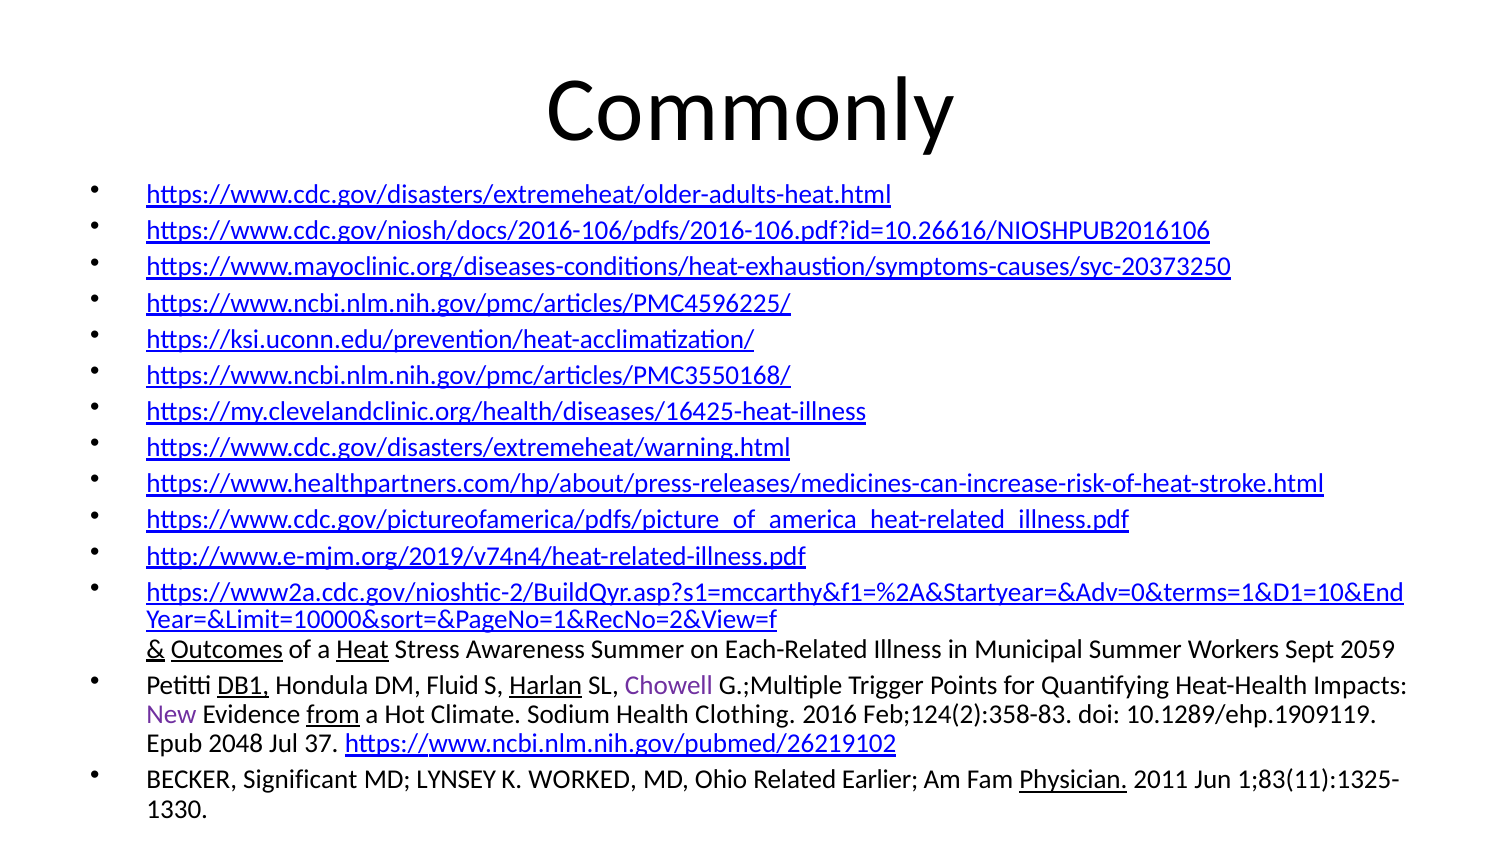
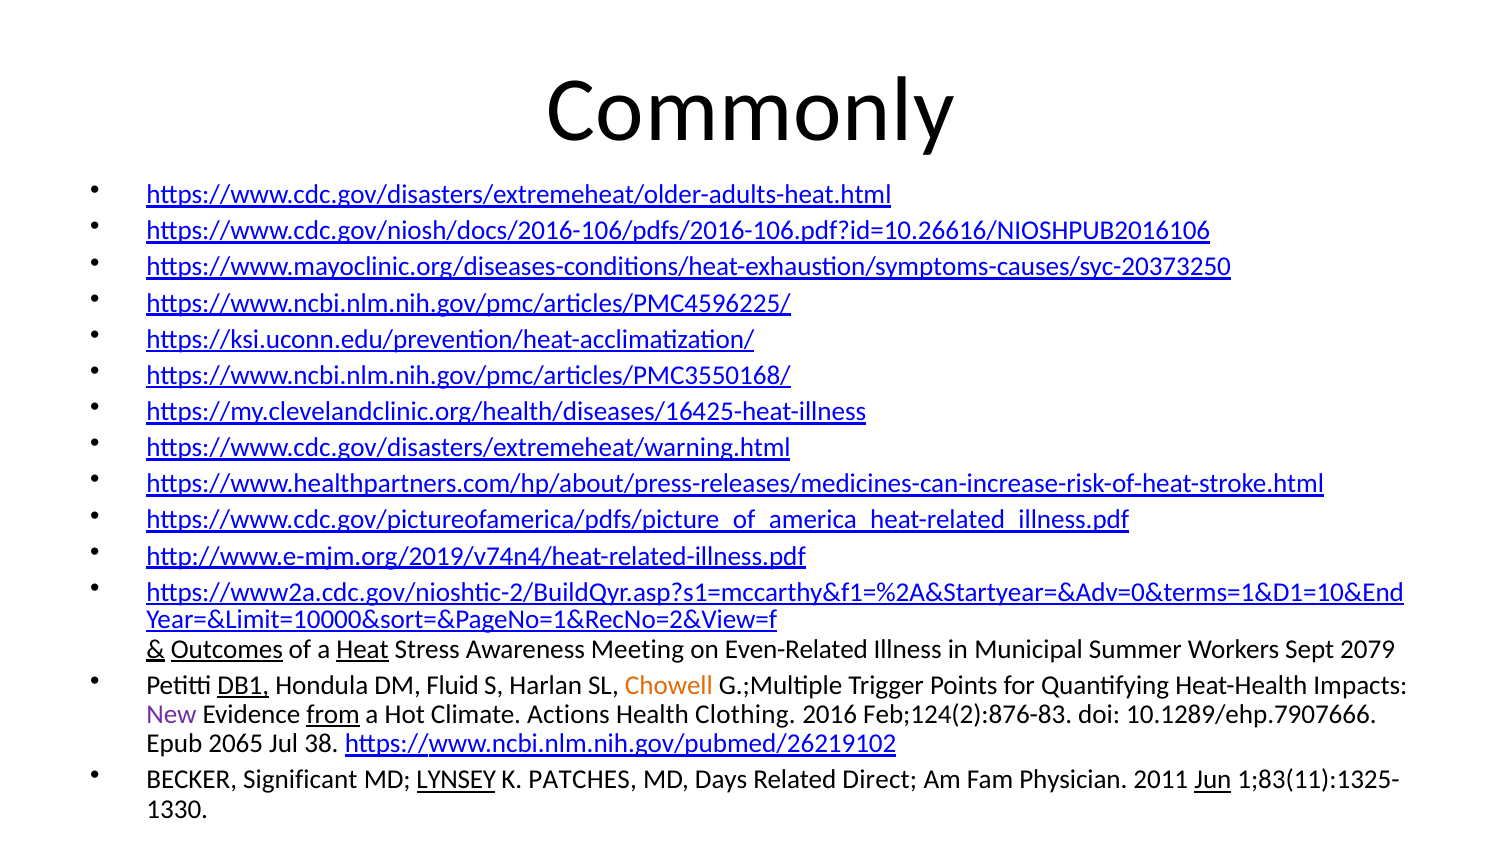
Awareness Summer: Summer -> Meeting (637, 649)
Each-Related: Each-Related -> Even-Related (796, 649)
2059: 2059 -> 2079 (1368, 649)
Harlan underline: present -> none (546, 685)
Chowell colour: purple -> orange (669, 685)
Sodium: Sodium -> Actions (568, 714)
Feb;124(2):358-83: Feb;124(2):358-83 -> Feb;124(2):876-83 (968, 714)
10.1289/ehp.1909119: 10.1289/ehp.1909119 -> 10.1289/ehp.7907666 (1251, 714)
2048: 2048 -> 2065 (236, 744)
37: 37 -> 38 (321, 744)
LYNSEY underline: none -> present (456, 780)
WORKED: WORKED -> PATCHES (583, 780)
Ohio: Ohio -> Days (721, 780)
Earlier: Earlier -> Direct (880, 780)
Physician underline: present -> none (1073, 780)
Jun underline: none -> present (1213, 780)
